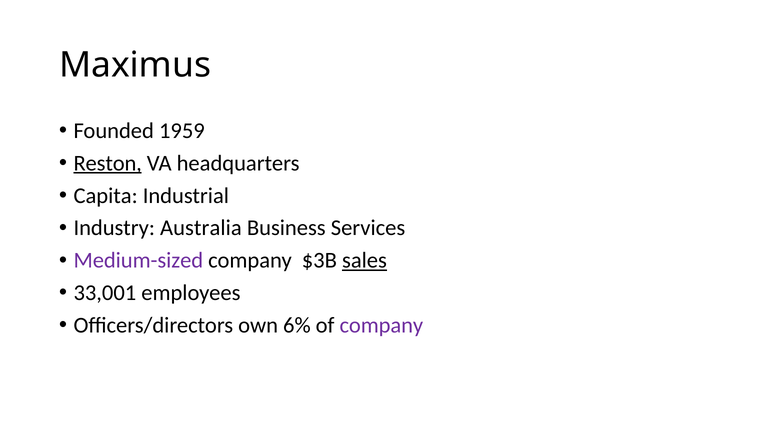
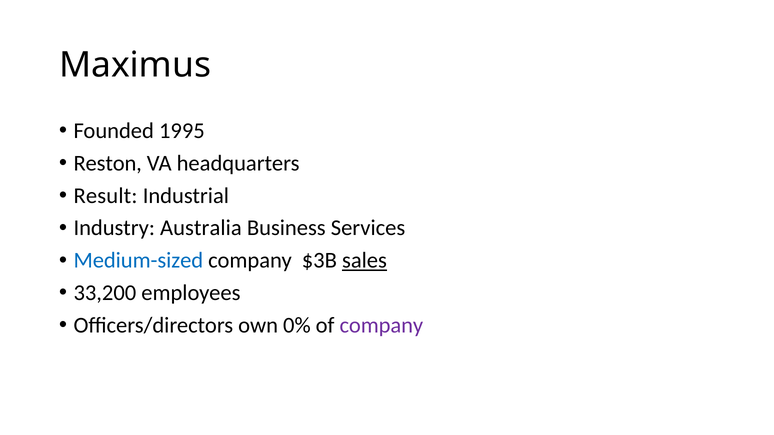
1959: 1959 -> 1995 (182, 131)
Reston underline: present -> none (108, 163)
Capita: Capita -> Result (106, 196)
Medium-sized colour: purple -> blue (138, 261)
33,001: 33,001 -> 33,200 (105, 293)
6%: 6% -> 0% (297, 326)
